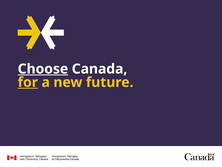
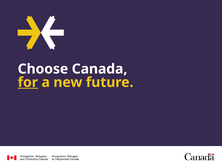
Choose underline: present -> none (43, 69)
